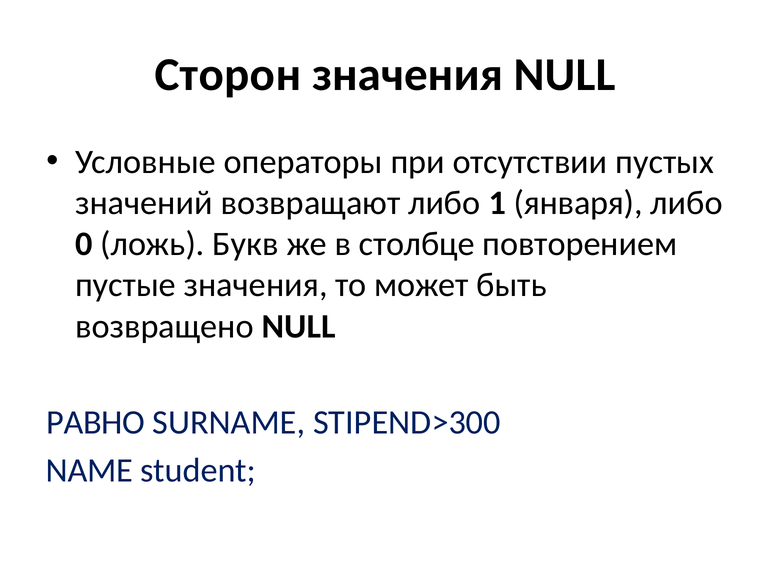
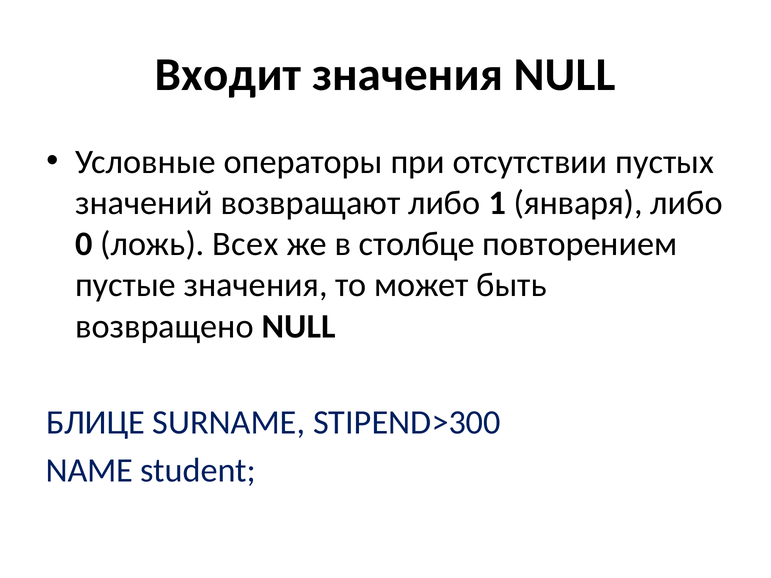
Сторон: Сторон -> Входит (228, 75)
Букв: Букв -> Всех (245, 244)
РАВНО: РАВНО -> БЛИЦЕ (96, 422)
